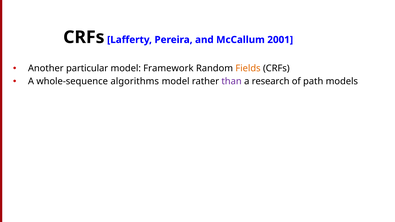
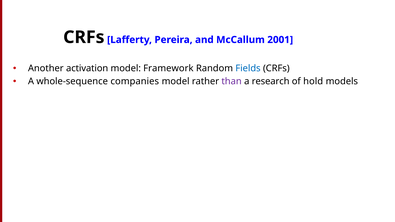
particular: particular -> activation (87, 68)
Fields colour: orange -> blue (248, 68)
algorithms: algorithms -> companies (135, 81)
path: path -> hold (313, 81)
